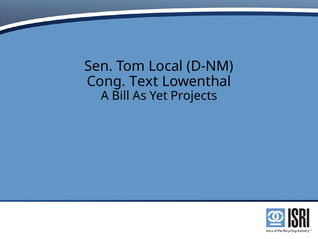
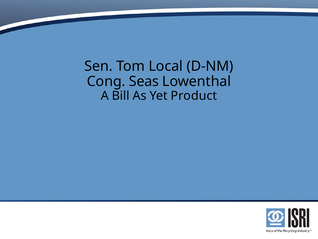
Text: Text -> Seas (144, 81)
Projects: Projects -> Product (194, 96)
